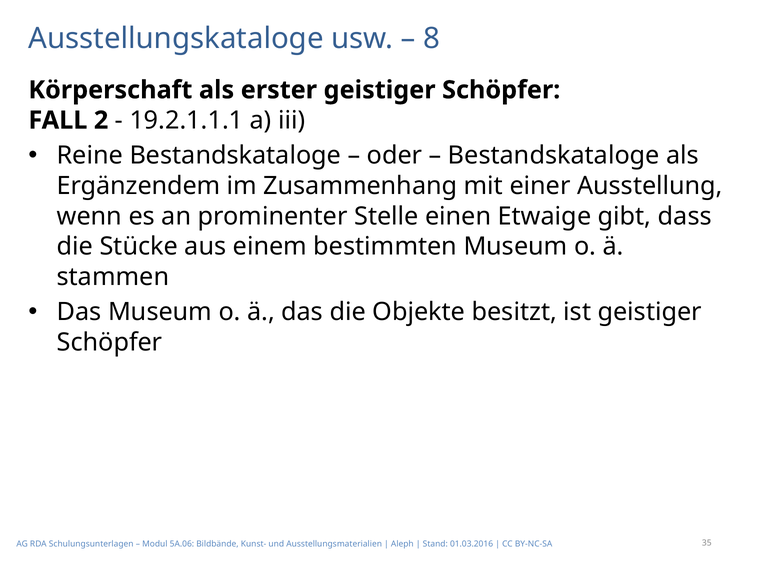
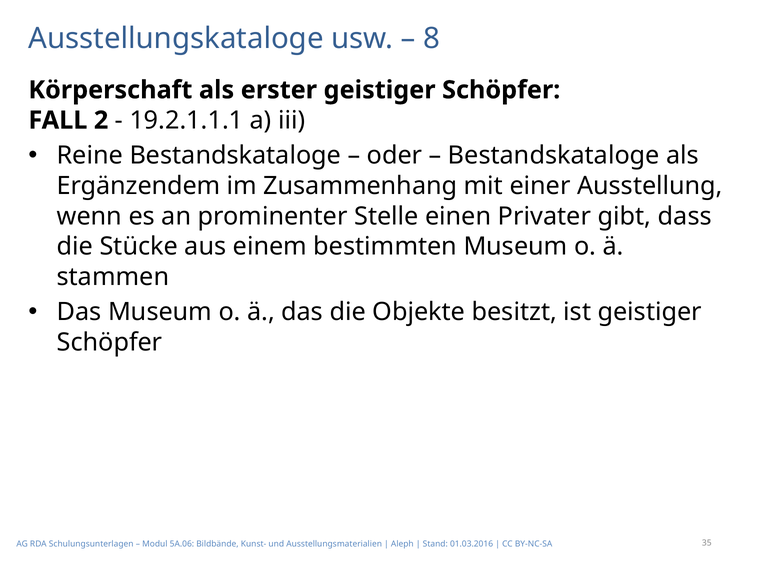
Etwaige: Etwaige -> Privater (545, 216)
